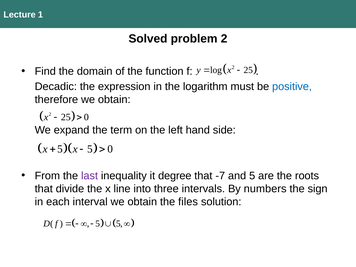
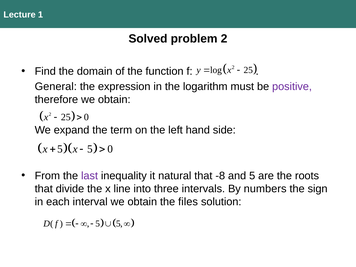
Decadic: Decadic -> General (56, 87)
positive colour: blue -> purple (292, 87)
degree: degree -> natural (175, 176)
-7: -7 -> -8 (220, 176)
